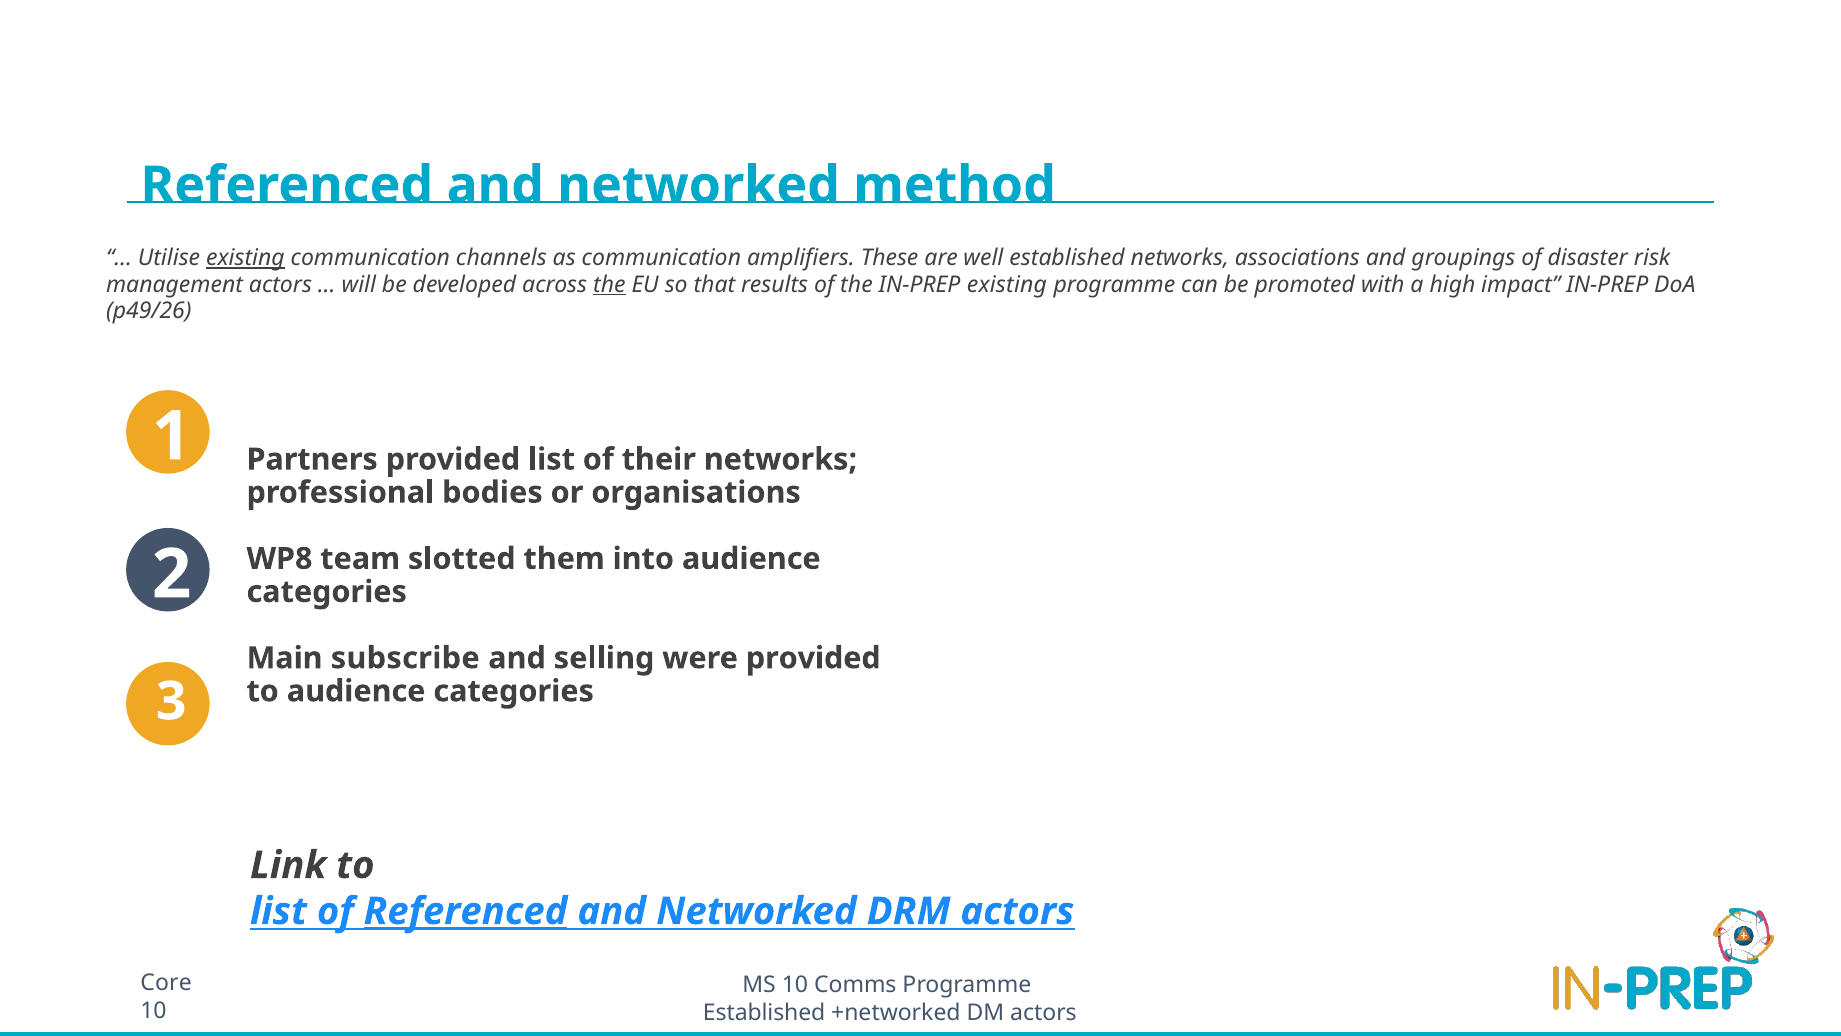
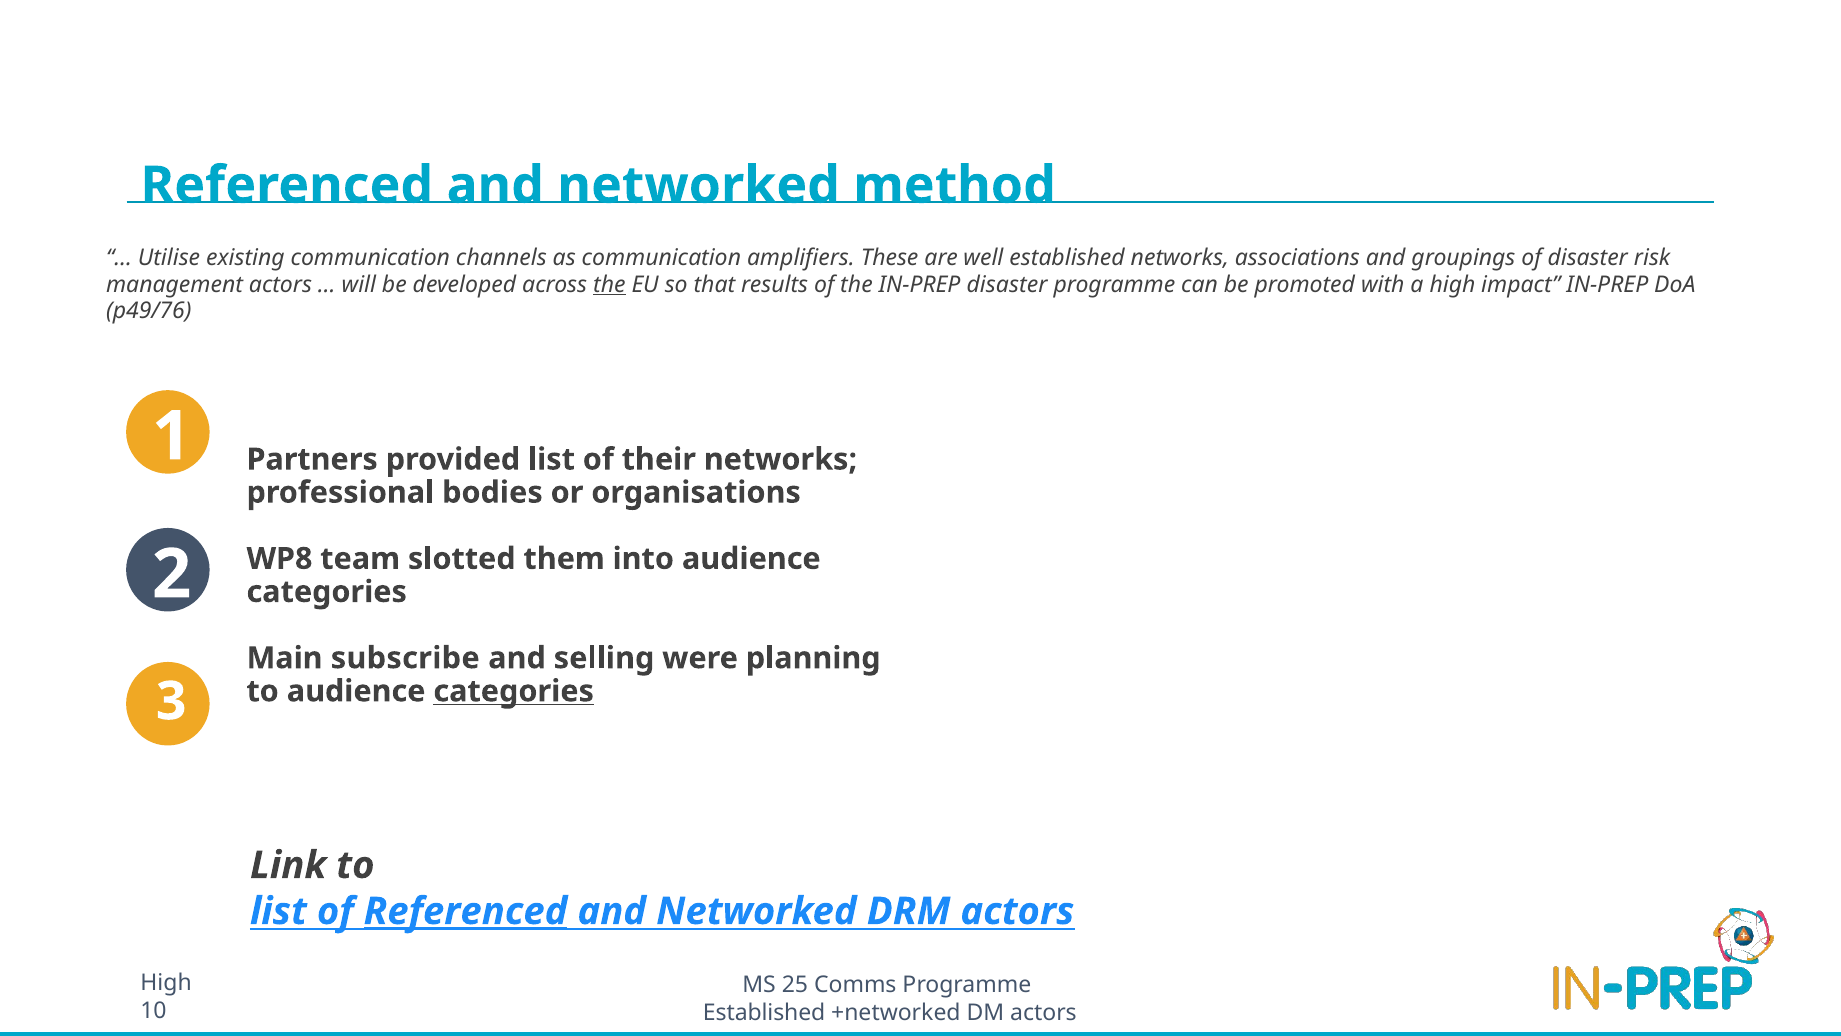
existing underline: present -> none (245, 258)
IN-PREP existing: existing -> disaster (1007, 284)
p49/26: p49/26 -> p49/76 (149, 311)
were provided: provided -> planning (813, 658)
categories underline: none -> present (514, 691)
Core: Core -> High (166, 983)
MS 10: 10 -> 25 (795, 985)
